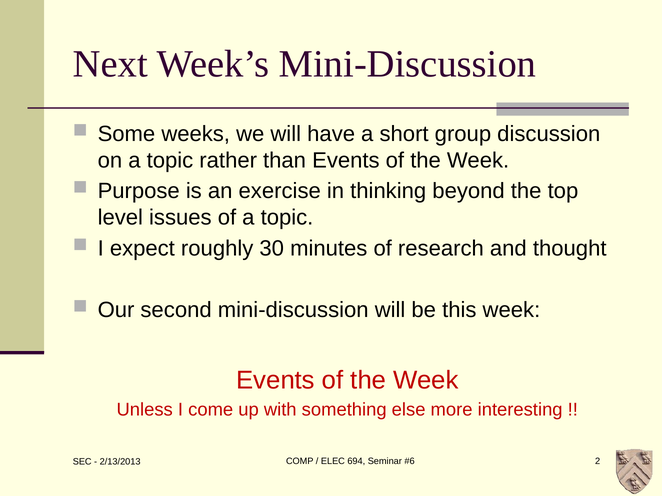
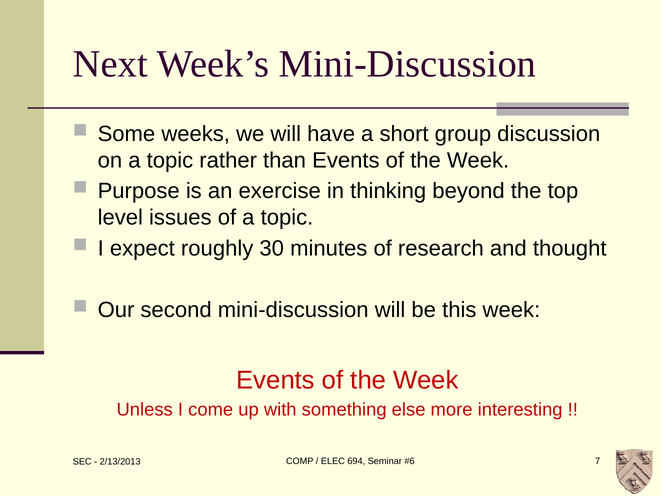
2: 2 -> 7 (598, 462)
